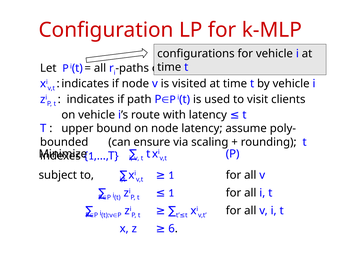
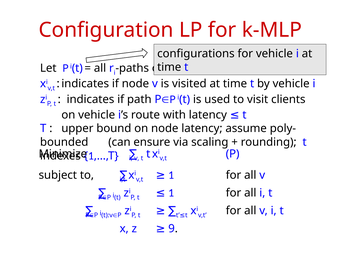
6: 6 -> 9 (172, 228)
